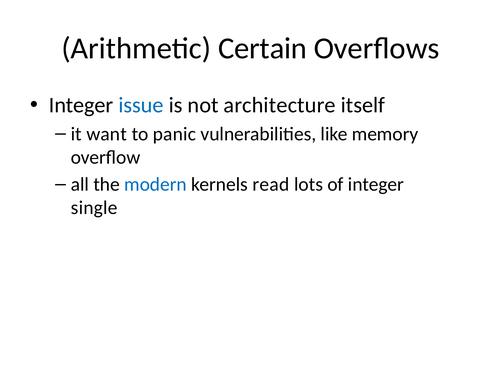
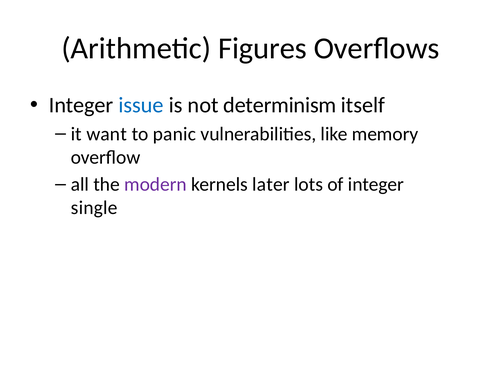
Certain: Certain -> Figures (262, 48)
architecture: architecture -> determinism (280, 105)
modern colour: blue -> purple (156, 184)
read: read -> later (271, 184)
